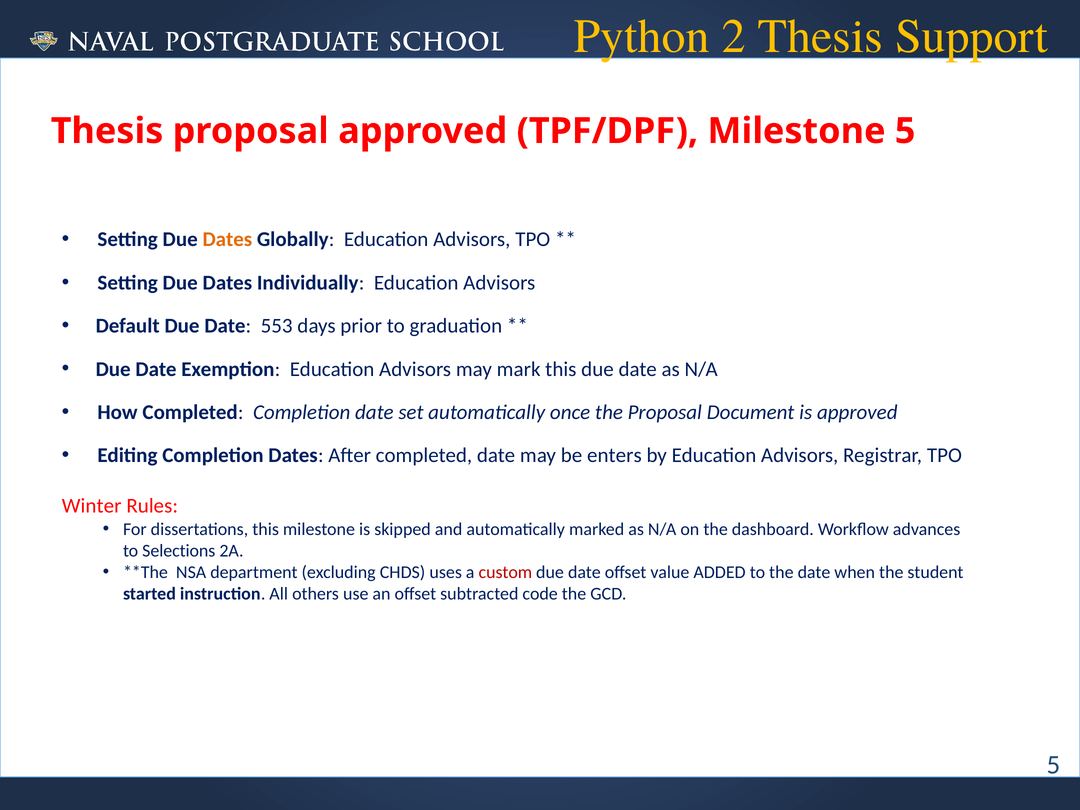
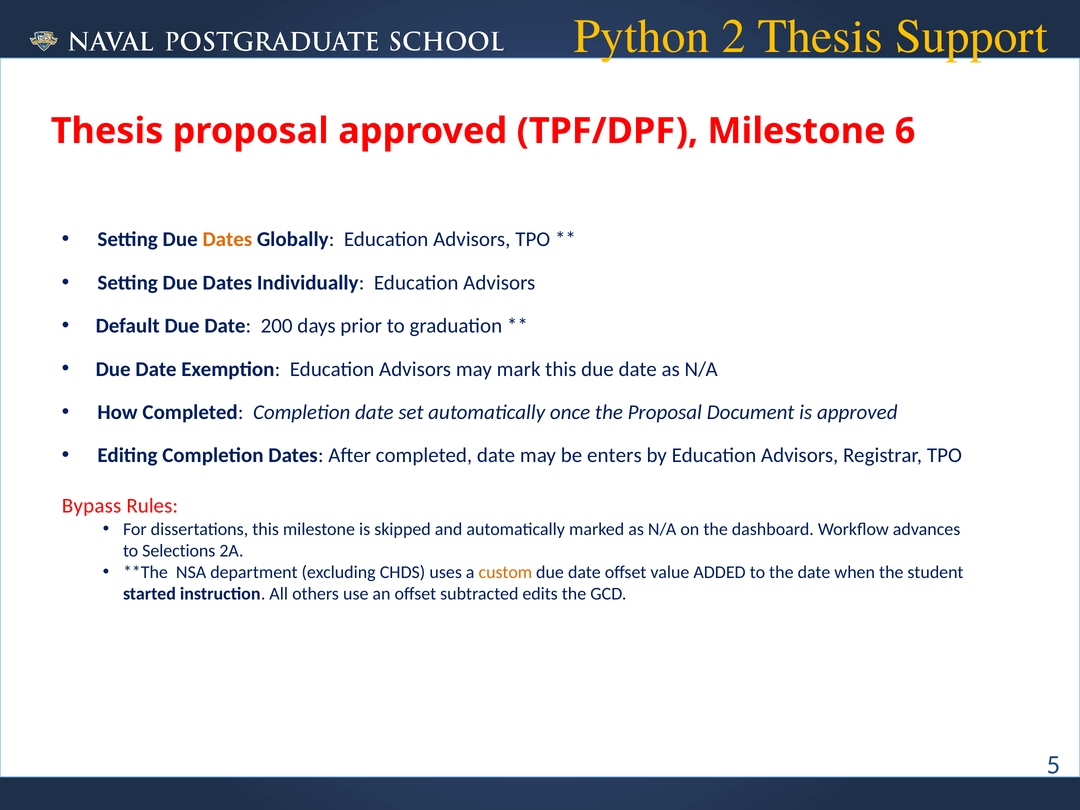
Milestone 5: 5 -> 6 (905, 131)
553: 553 -> 200 (277, 326)
Winter: Winter -> Bypass (92, 506)
custom colour: red -> orange (505, 572)
code: code -> edits (540, 594)
